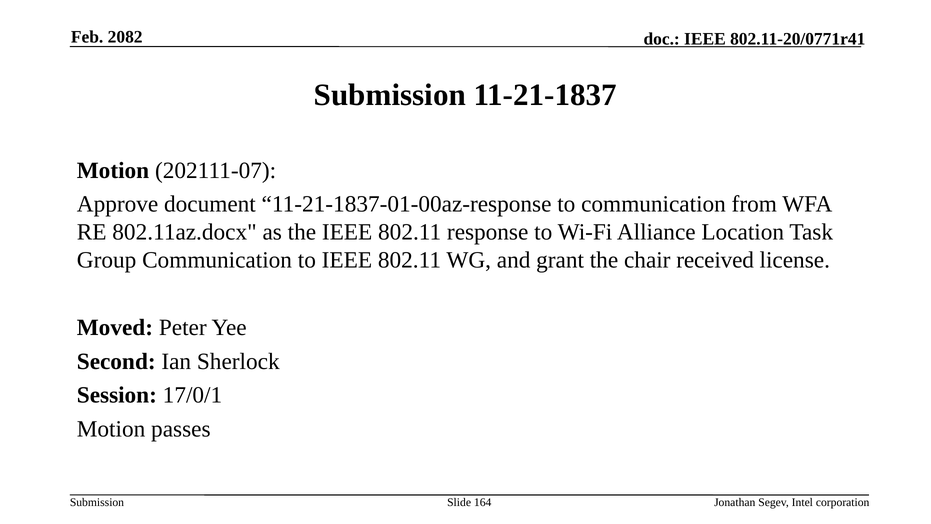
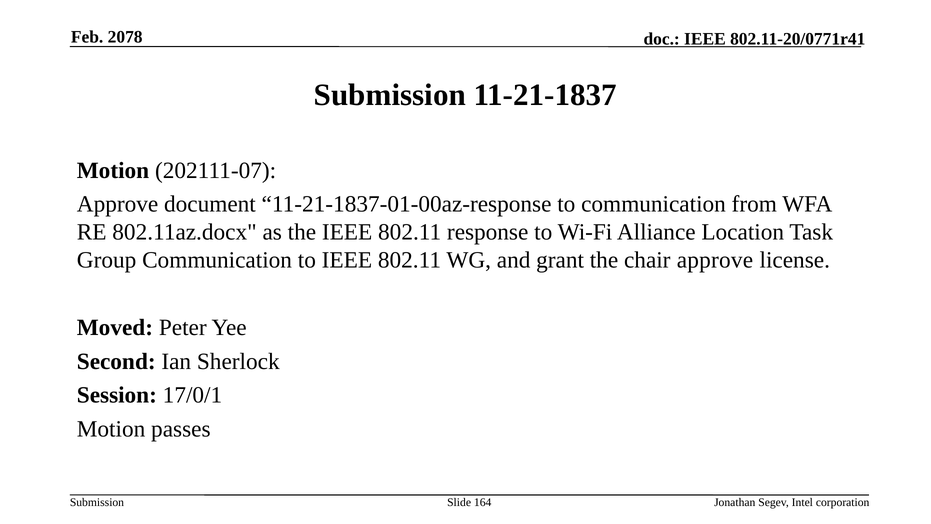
2082: 2082 -> 2078 (125, 37)
chair received: received -> approve (715, 260)
